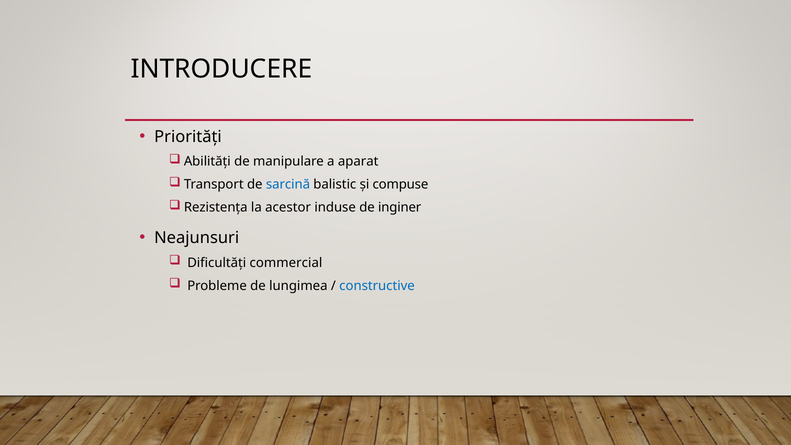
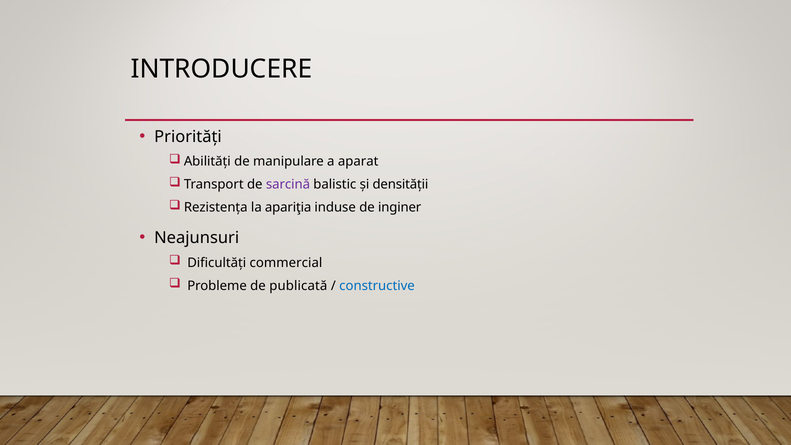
sarcină colour: blue -> purple (288, 185)
compuse: compuse -> densității (400, 185)
acestor: acestor -> apariţia (288, 208)
lungimea: lungimea -> publicată (298, 286)
